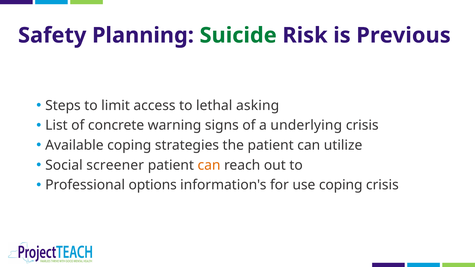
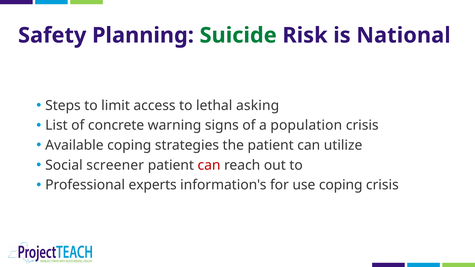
Previous: Previous -> National (404, 35)
underlying: underlying -> population (306, 125)
can colour: orange -> red (209, 165)
options: options -> experts (153, 185)
